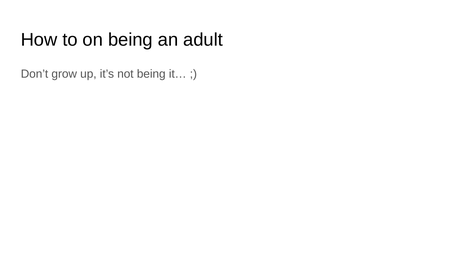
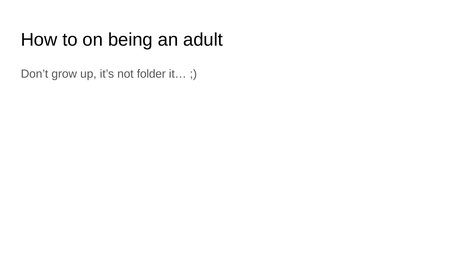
not being: being -> folder (151, 74)
